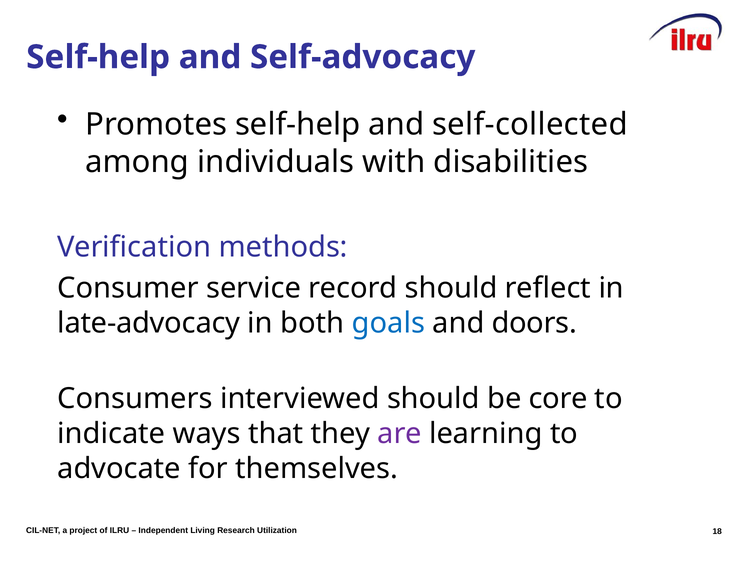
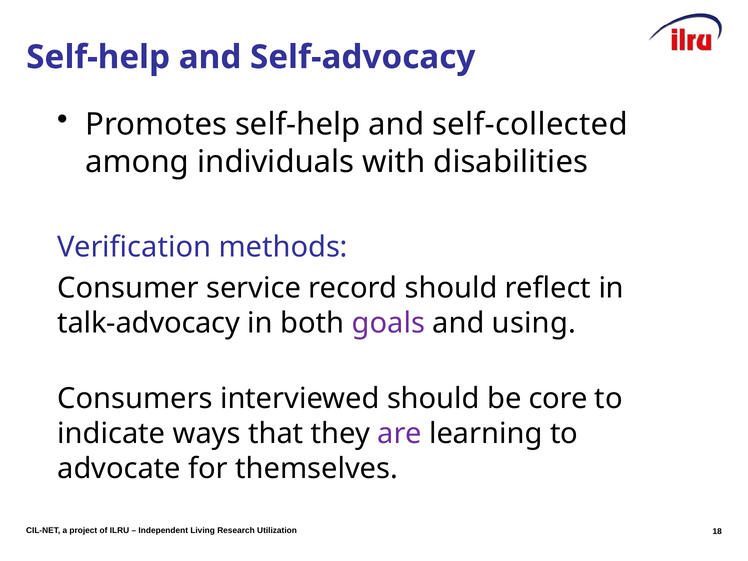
late-advocacy: late-advocacy -> talk-advocacy (149, 323)
goals colour: blue -> purple (388, 323)
doors: doors -> using (534, 323)
